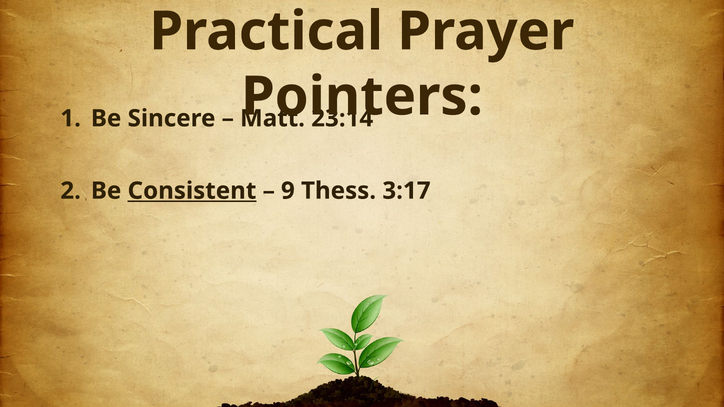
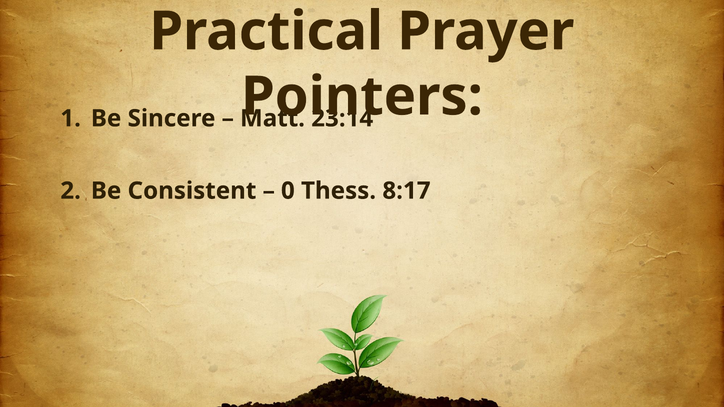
Consistent underline: present -> none (192, 191)
9: 9 -> 0 (288, 191)
3:17: 3:17 -> 8:17 (406, 191)
